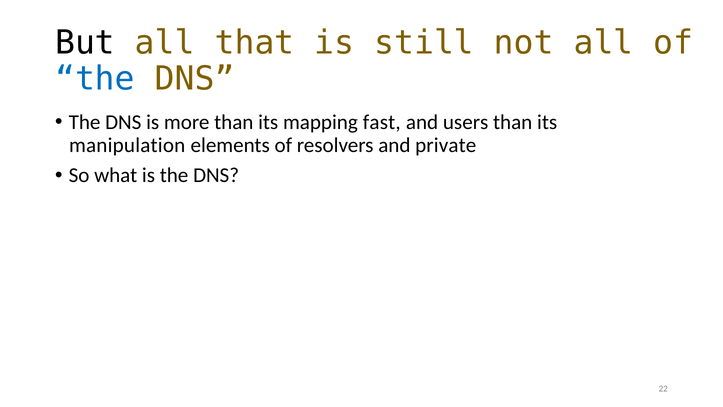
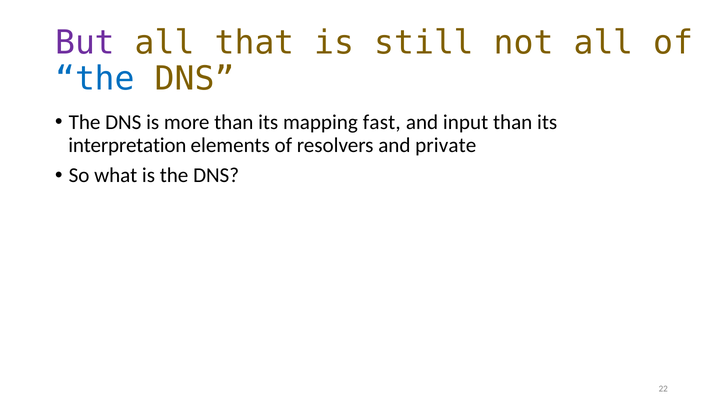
But colour: black -> purple (85, 43)
users: users -> input (466, 122)
manipulation: manipulation -> interpretation (127, 145)
